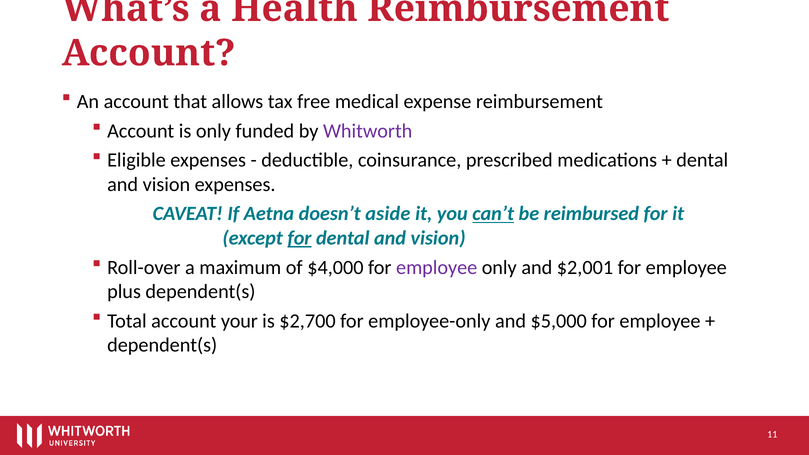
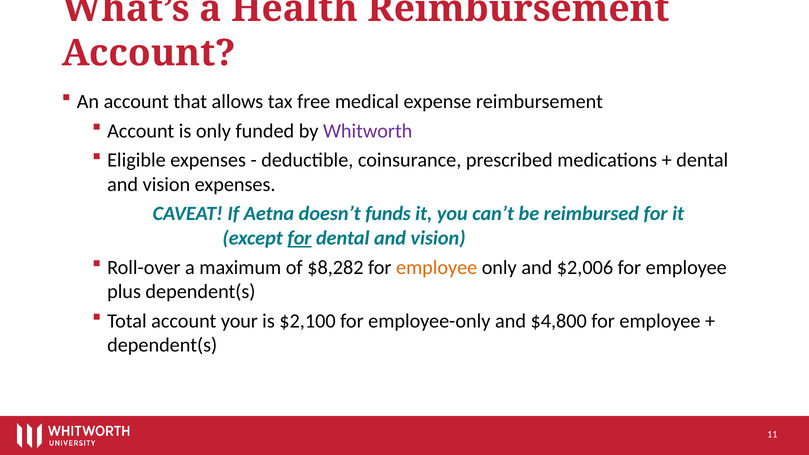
aside: aside -> funds (388, 214)
can’t underline: present -> none (493, 214)
$4,000: $4,000 -> $8,282 (335, 267)
employee colour: purple -> orange (437, 267)
$2,001: $2,001 -> $2,006 (585, 267)
$2,700: $2,700 -> $2,100 (307, 321)
$5,000: $5,000 -> $4,800 (559, 321)
